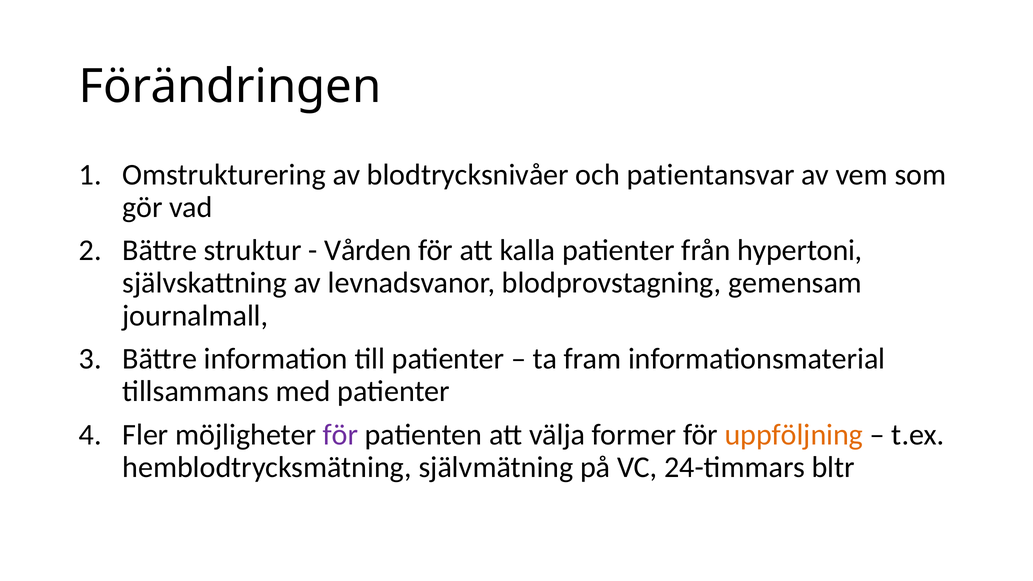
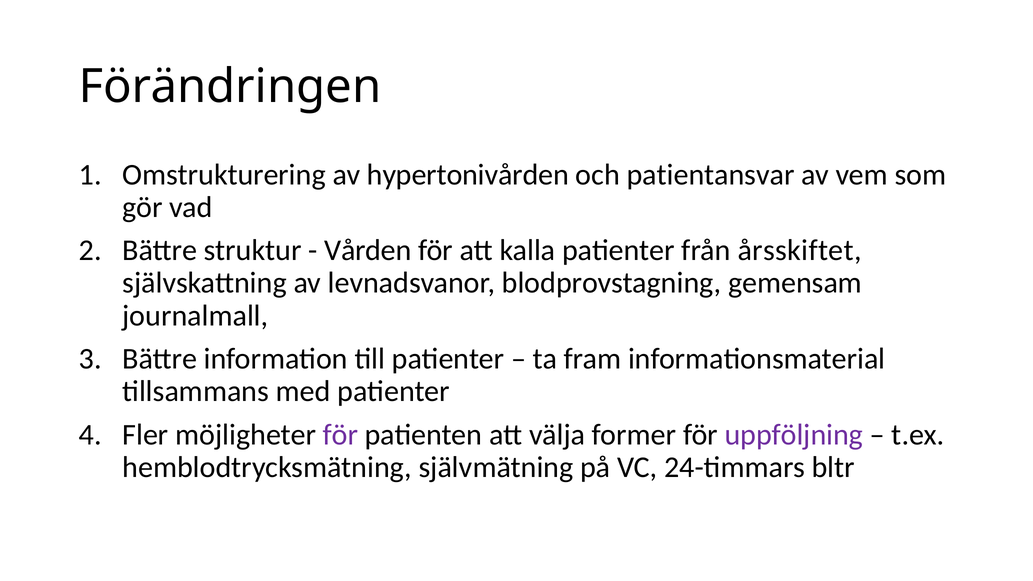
blodtrycksnivåer: blodtrycksnivåer -> hypertonivården (468, 175)
hypertoni: hypertoni -> årsskiftet (800, 251)
uppföljning colour: orange -> purple (794, 435)
